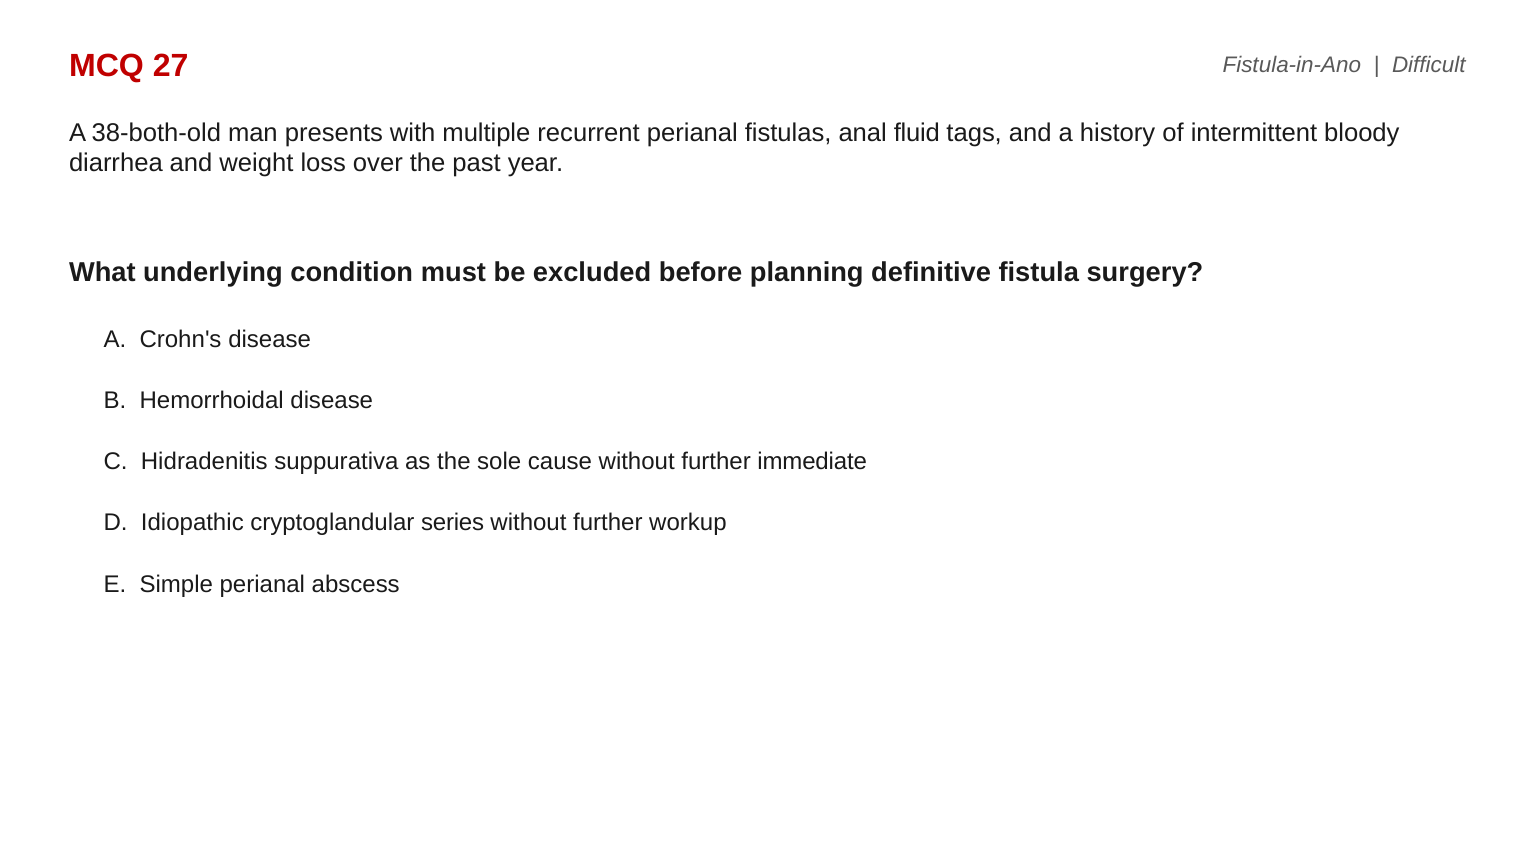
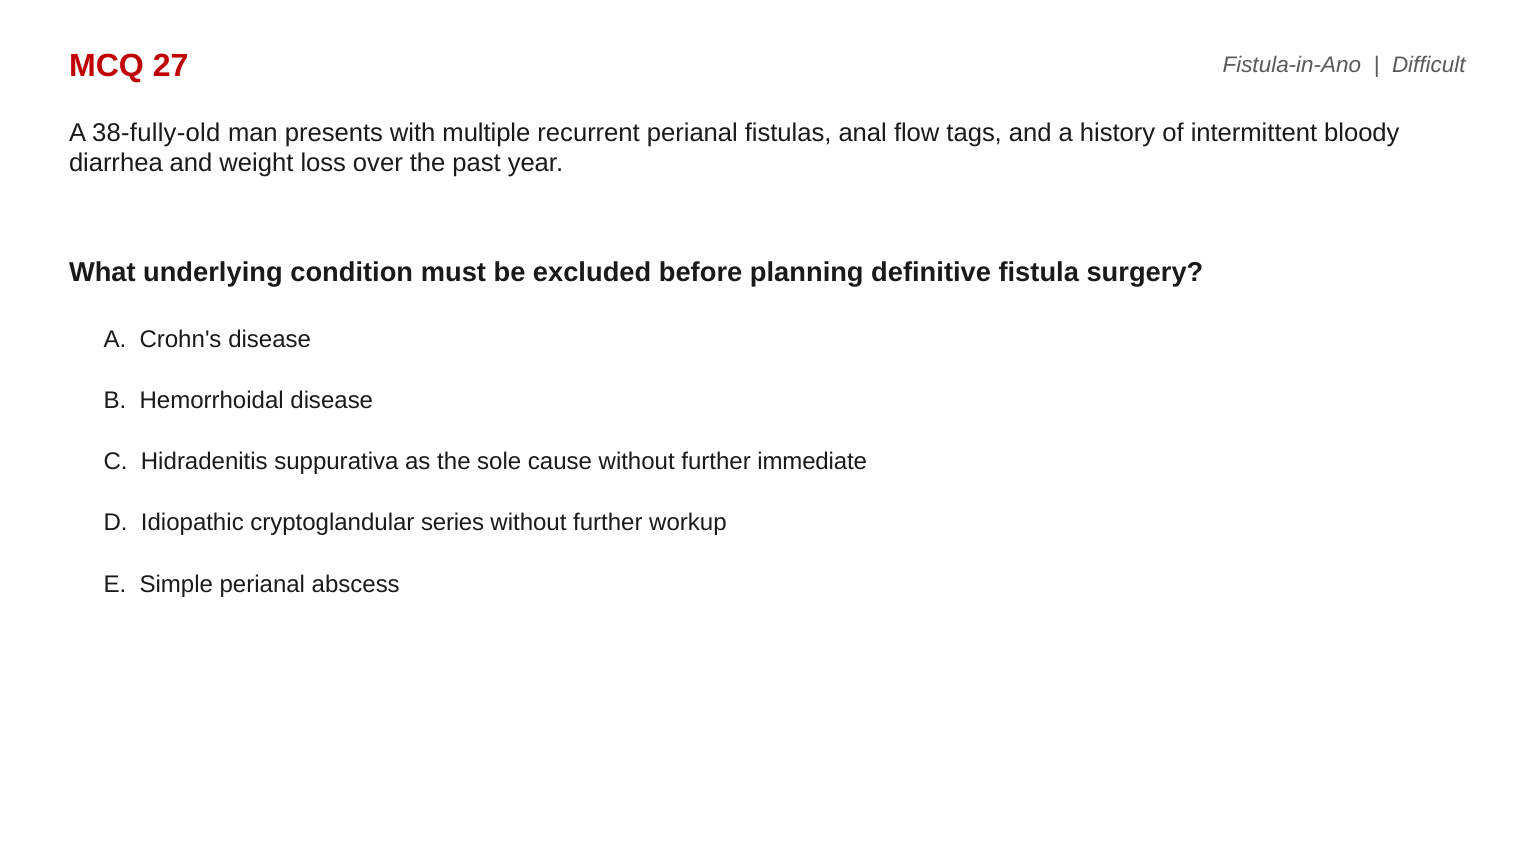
38-both-old: 38-both-old -> 38-fully-old (156, 133)
fluid: fluid -> flow (917, 133)
